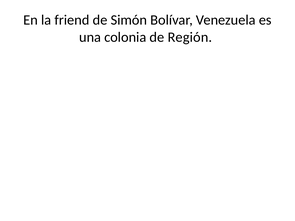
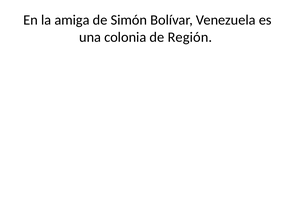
friend: friend -> amiga (72, 20)
